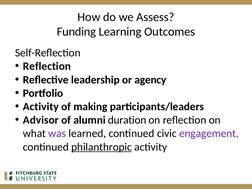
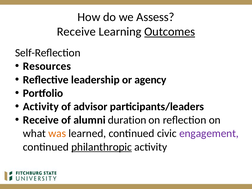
Funding: Funding -> Receive (76, 32)
Outcomes underline: none -> present (170, 32)
Reflection: Reflection -> Resources (47, 66)
making: making -> advisor (90, 107)
Advisor: Advisor -> Receive (41, 120)
was colour: purple -> orange (57, 133)
